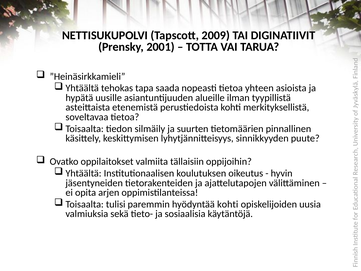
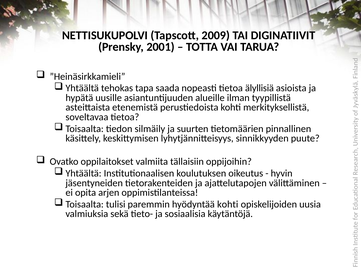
yhteen: yhteen -> älyllisiä (259, 88)
